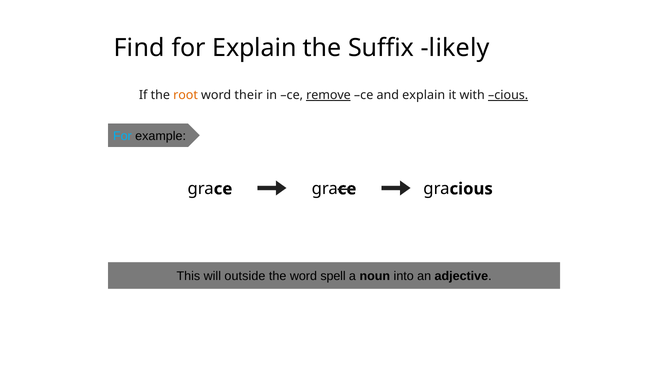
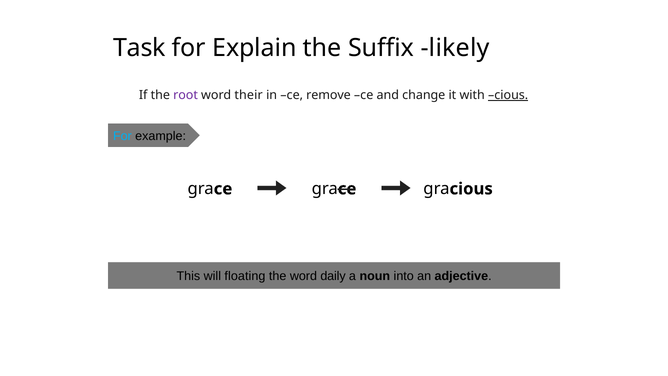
Find: Find -> Task (139, 48)
root colour: orange -> purple (186, 95)
remove underline: present -> none (329, 95)
and explain: explain -> change (424, 95)
outside: outside -> floating (245, 276)
spell: spell -> daily (333, 276)
